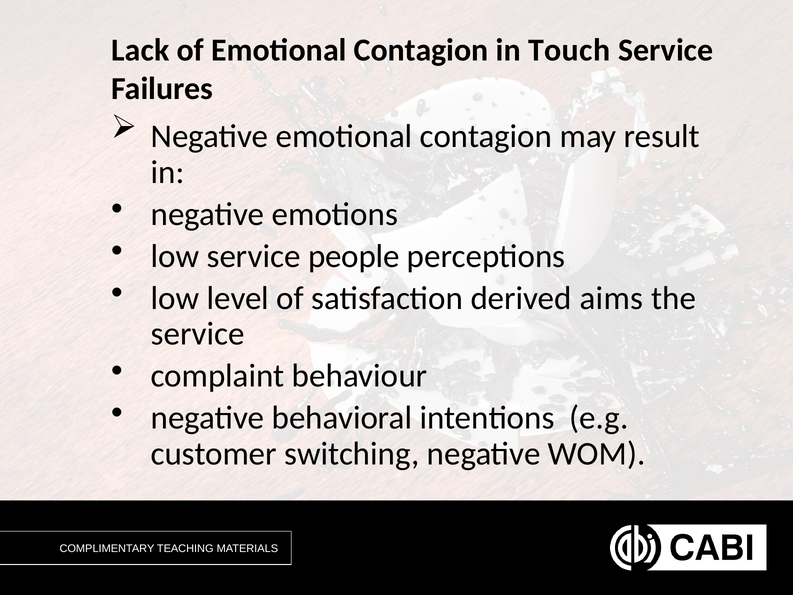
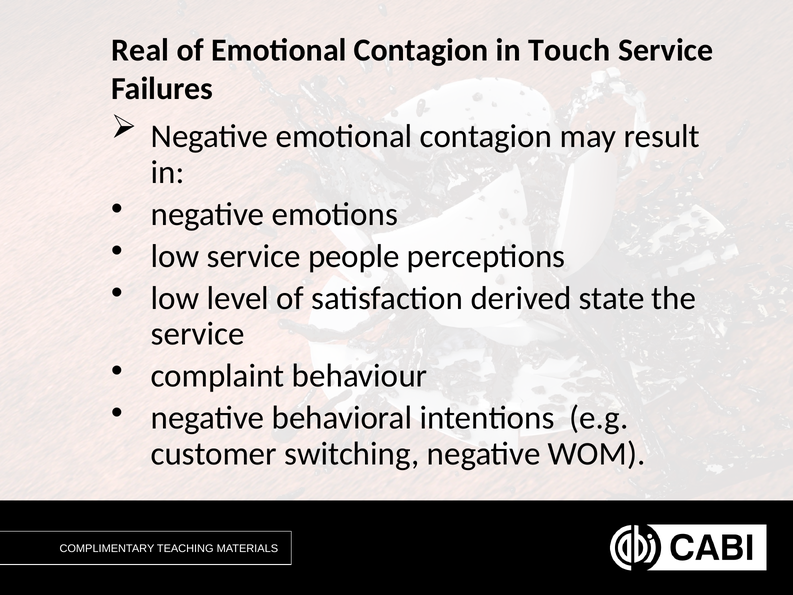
Lack: Lack -> Real (140, 50)
aims: aims -> state (612, 298)
